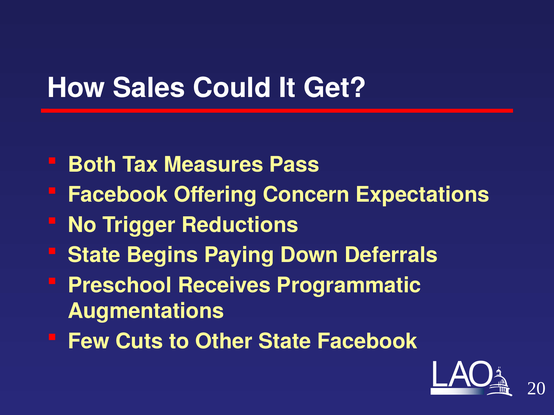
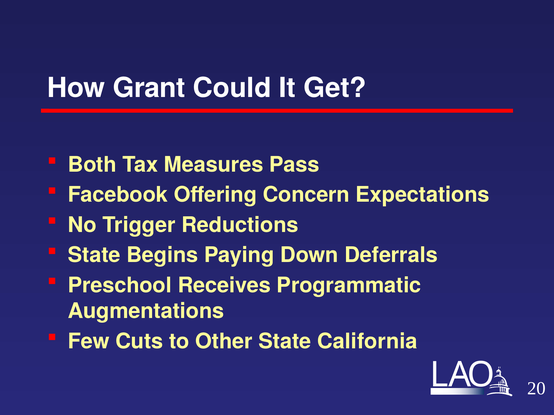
Sales: Sales -> Grant (149, 88)
State Facebook: Facebook -> California (367, 342)
